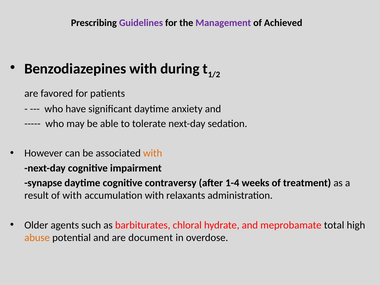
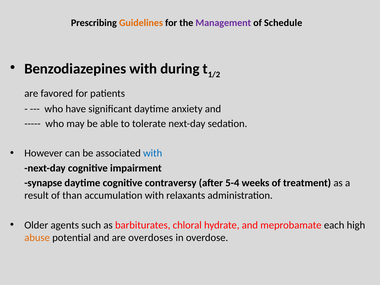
Guidelines colour: purple -> orange (141, 23)
Achieved: Achieved -> Schedule (283, 23)
with colour: orange -> blue (153, 153)
1-4: 1-4 -> 5-4 (232, 183)
of with: with -> than (72, 195)
total: total -> each (334, 225)
document: document -> overdoses (151, 238)
